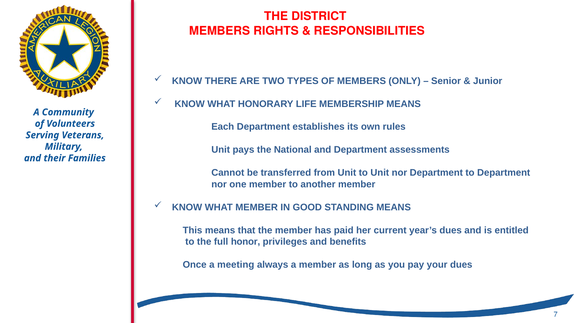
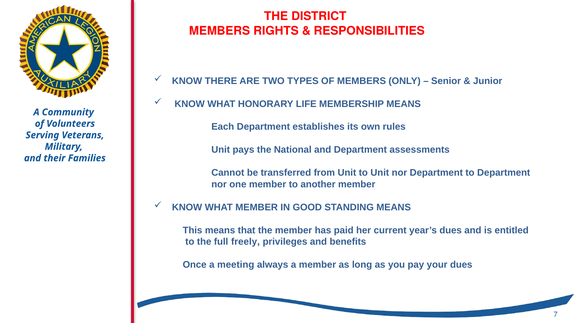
honor: honor -> freely (245, 242)
